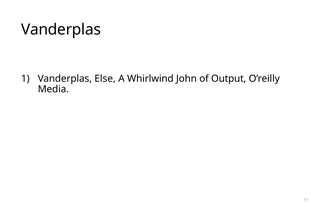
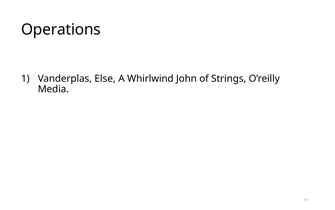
Vanderplas: Vanderplas -> Operations (61, 30)
Output: Output -> Strings (229, 78)
